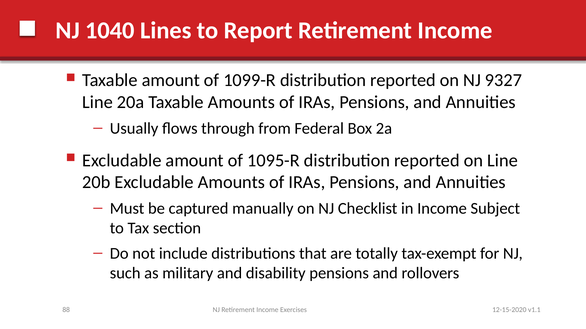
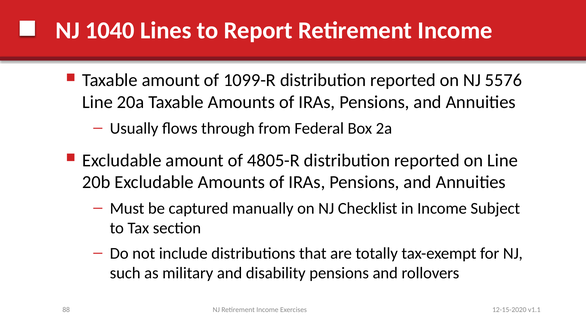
9327: 9327 -> 5576 (504, 80)
1095-R: 1095-R -> 4805-R (274, 161)
